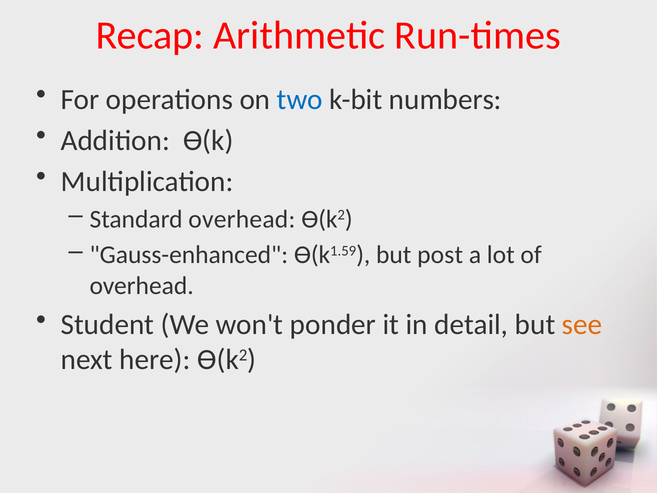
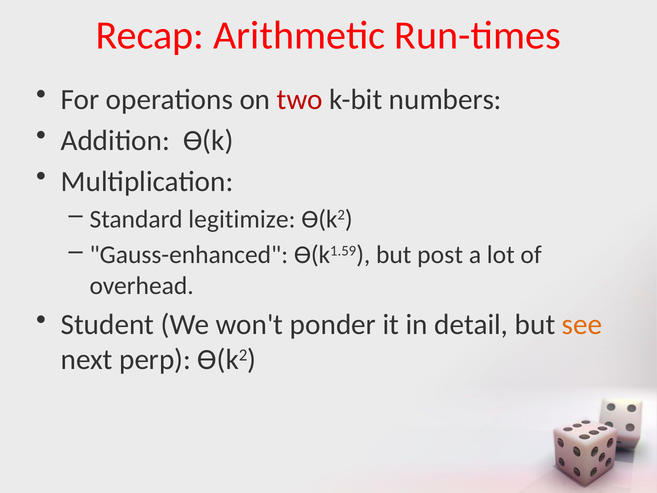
two colour: blue -> red (300, 99)
Standard overhead: overhead -> legitimize (242, 219)
here: here -> perp (155, 359)
